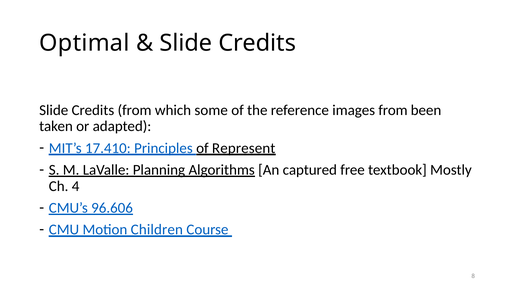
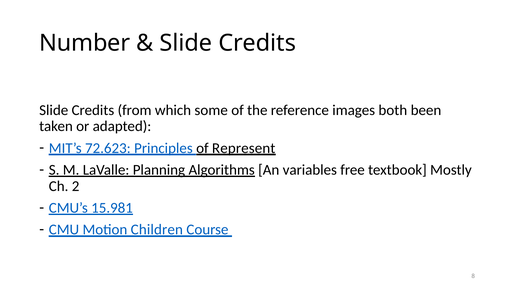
Optimal: Optimal -> Number (85, 43)
images from: from -> both (393, 110)
17.410: 17.410 -> 72.623 (108, 148)
captured: captured -> variables (310, 170)
4: 4 -> 2 (76, 186)
96.606: 96.606 -> 15.981 (112, 208)
